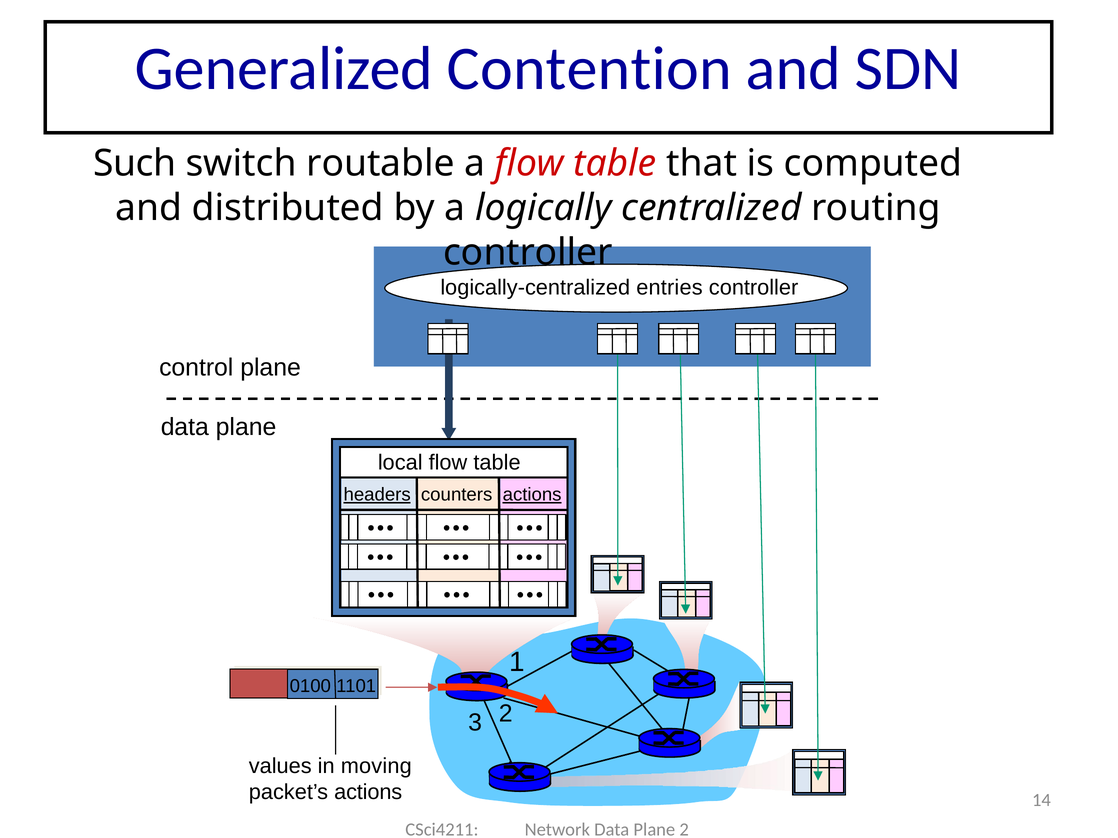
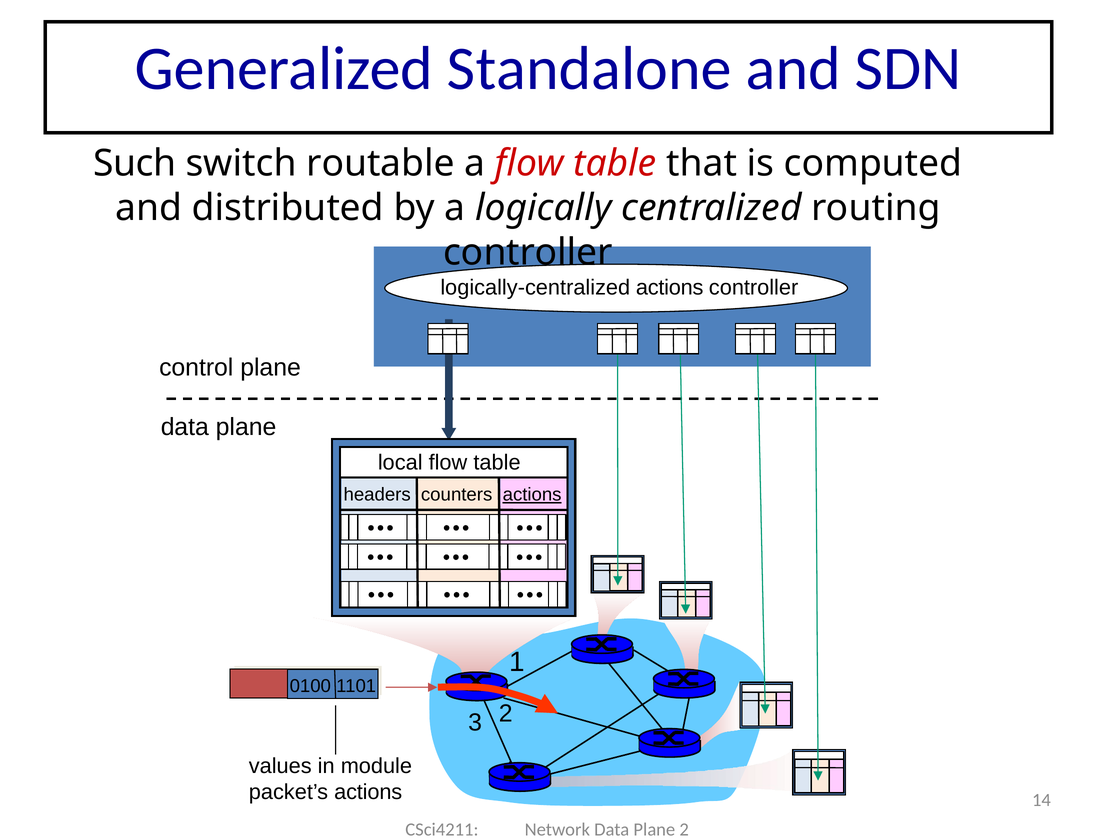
Contention: Contention -> Standalone (589, 69)
logically-centralized entries: entries -> actions (670, 288)
headers underline: present -> none (377, 495)
moving: moving -> module (376, 767)
